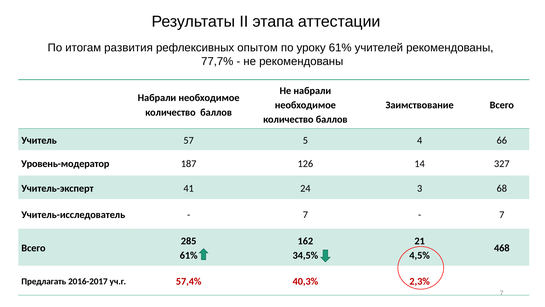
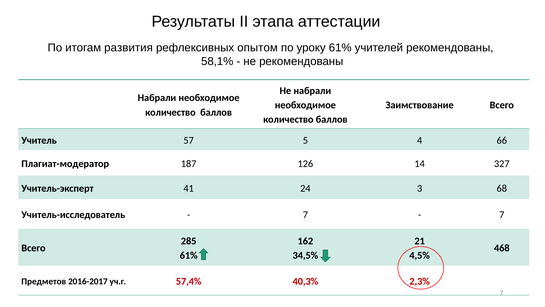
77,7%: 77,7% -> 58,1% (217, 61)
Уровень-модератор: Уровень-модератор -> Плагиат-модератор (65, 164)
Предлагать: Предлагать -> Предметов (44, 281)
